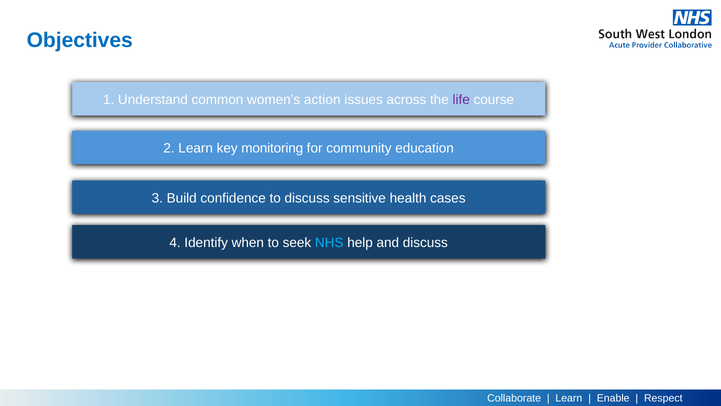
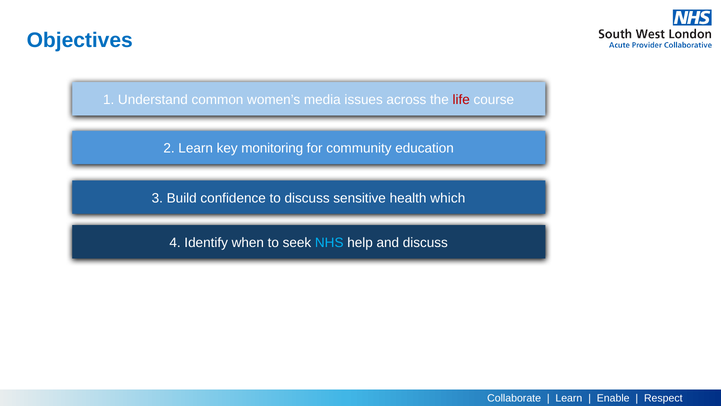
action: action -> media (322, 100)
life colour: purple -> red (461, 100)
cases: cases -> which (448, 198)
